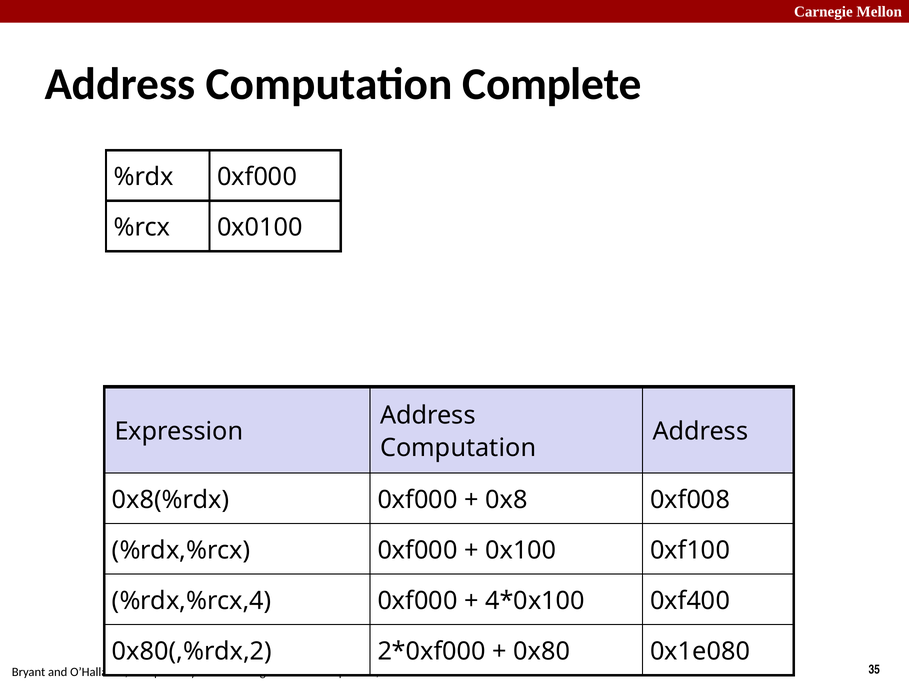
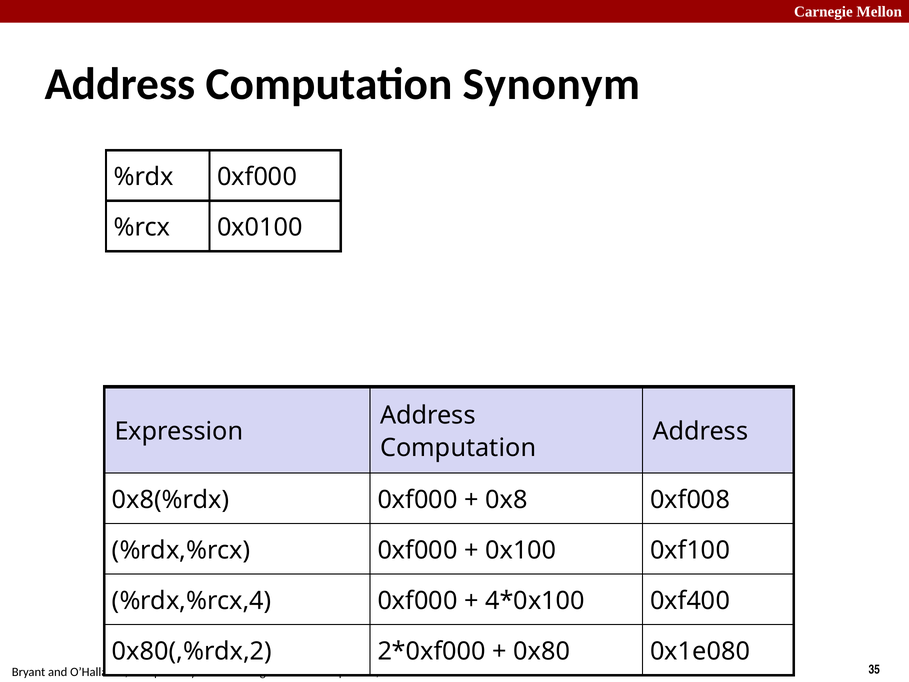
Complete: Complete -> Synonym (552, 84)
